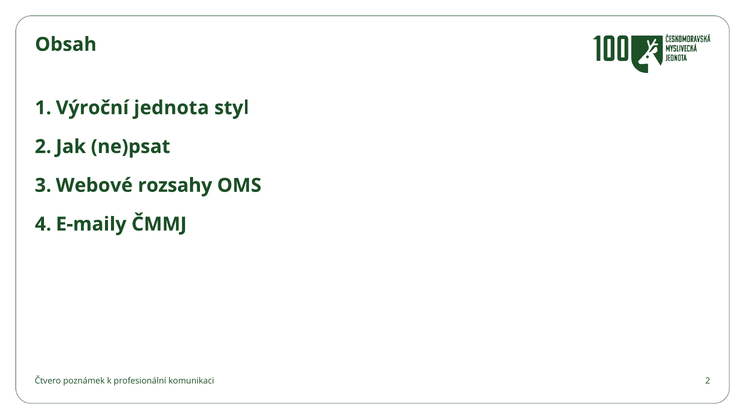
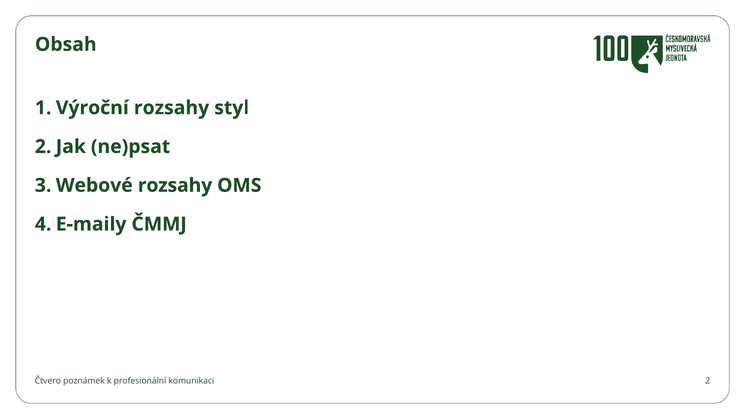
jednota: jednota -> rozsahy (172, 108)
